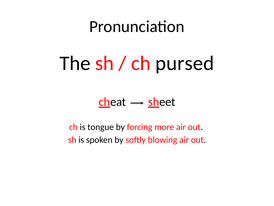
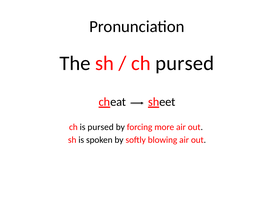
is tongue: tongue -> pursed (101, 127)
